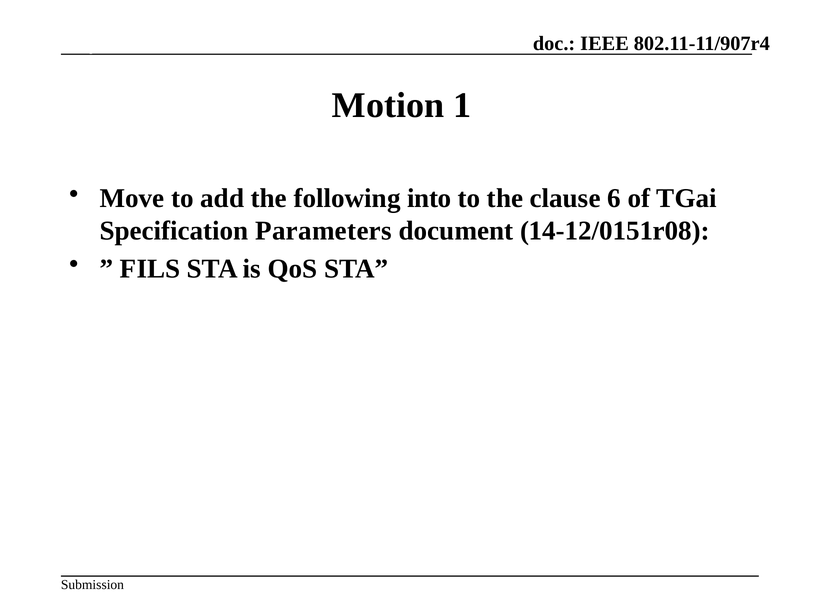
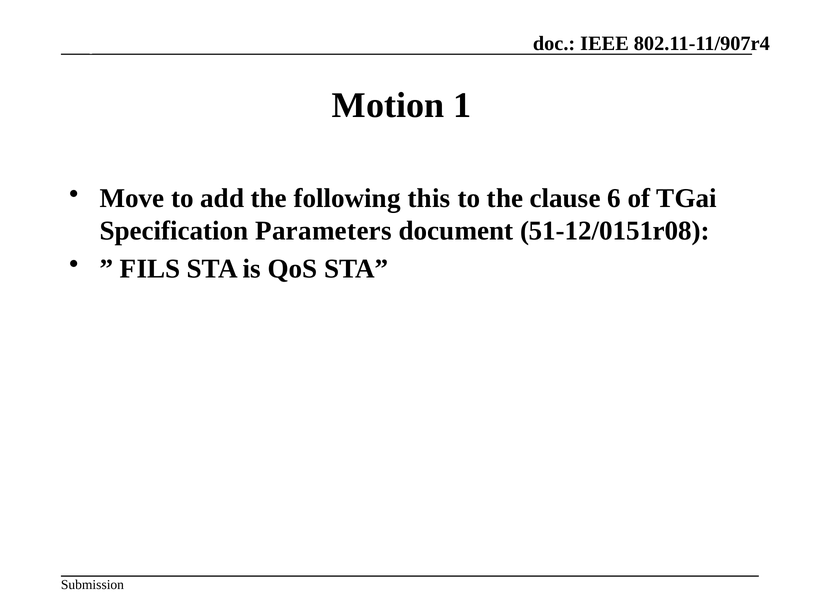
into: into -> this (429, 198)
14-12/0151r08: 14-12/0151r08 -> 51-12/0151r08 (615, 231)
